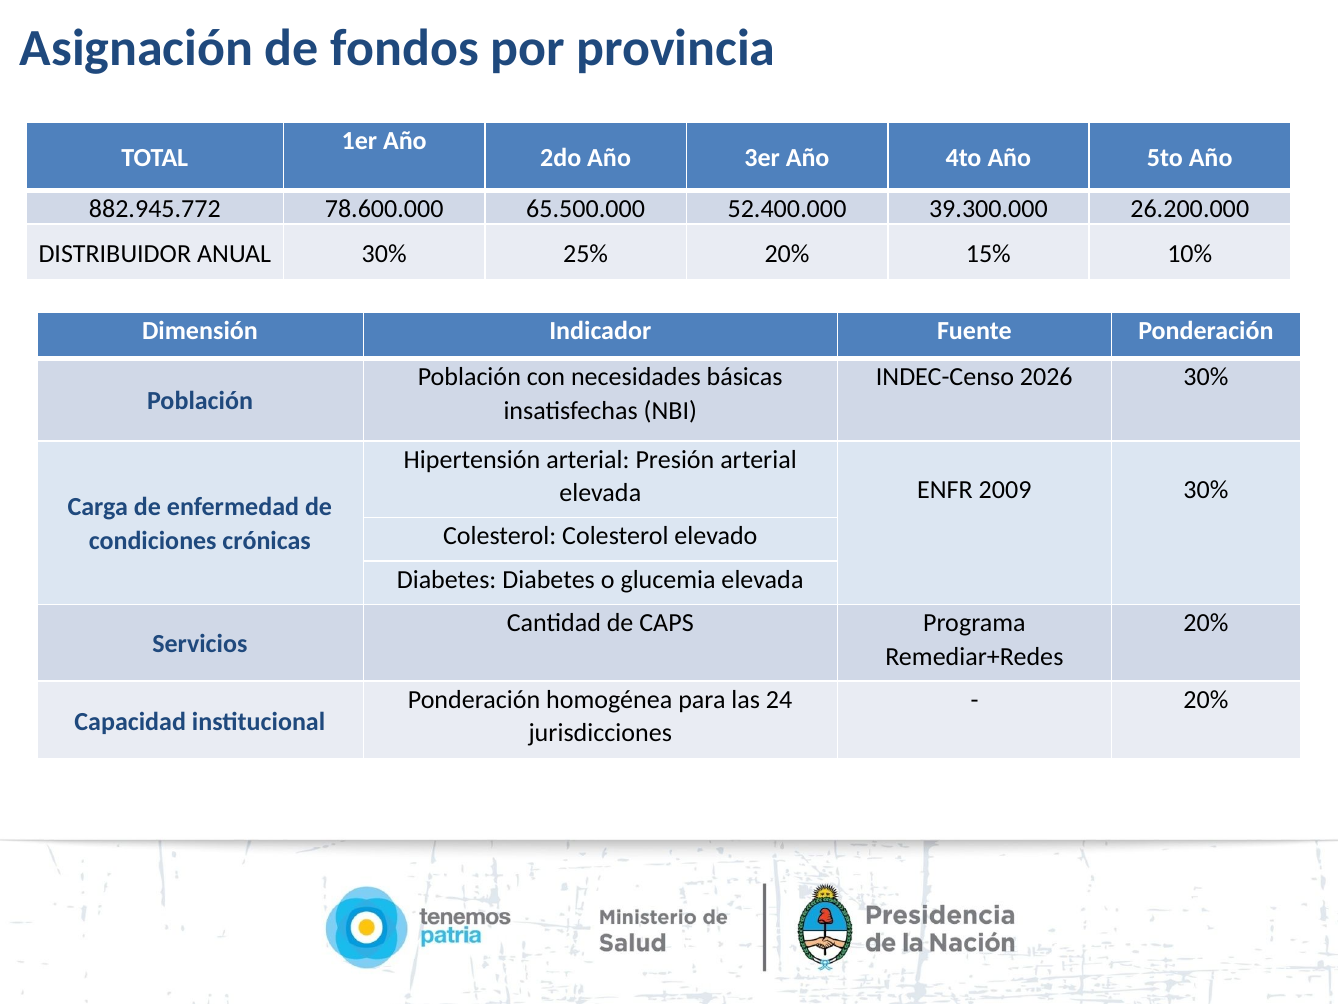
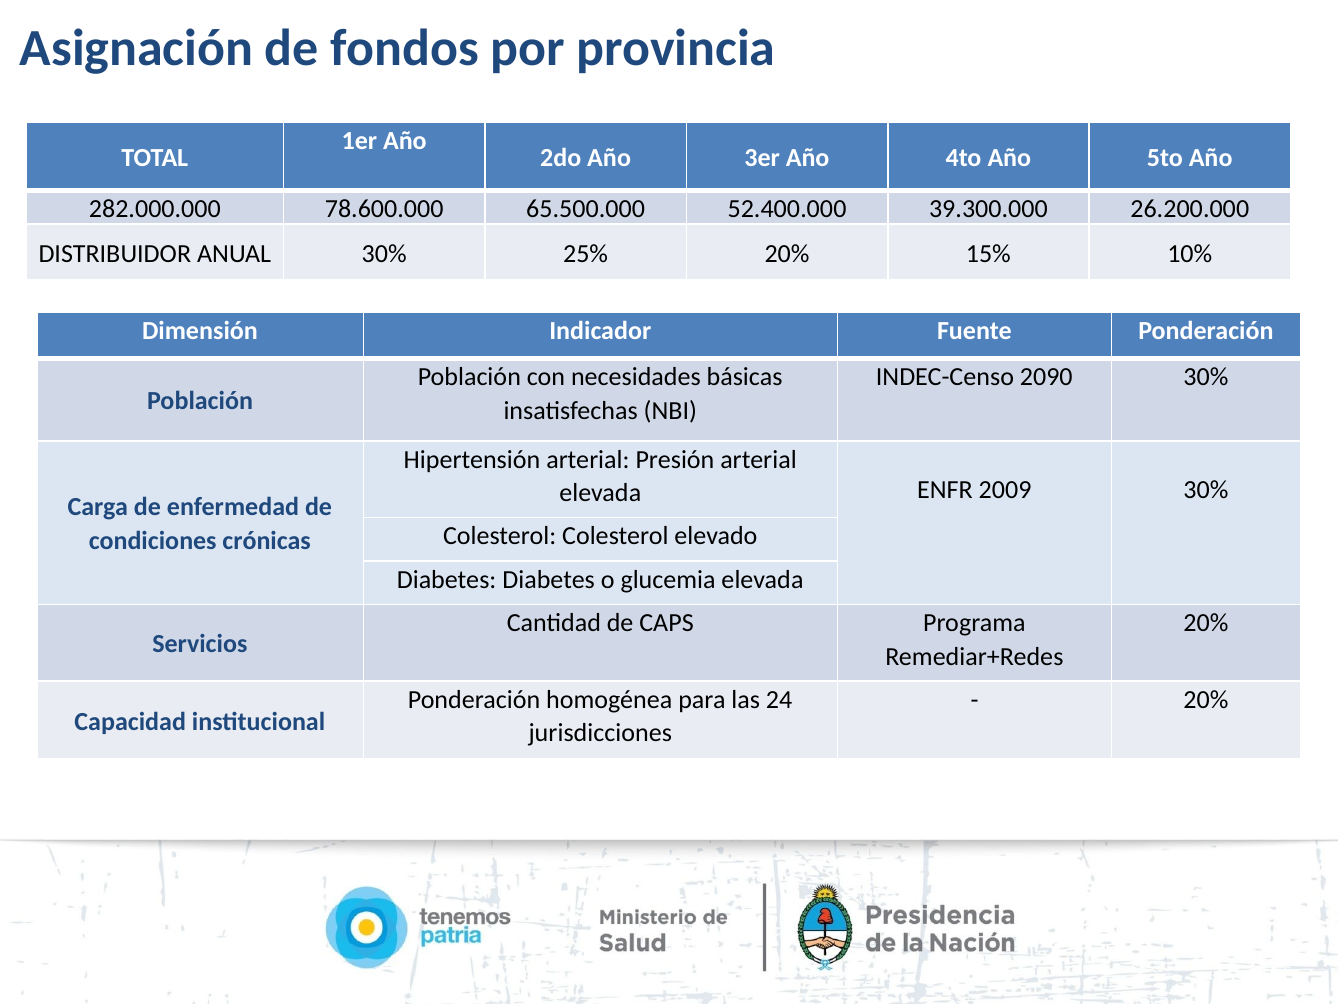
882.945.772: 882.945.772 -> 282.000.000 (155, 209)
2026: 2026 -> 2090 (1046, 377)
